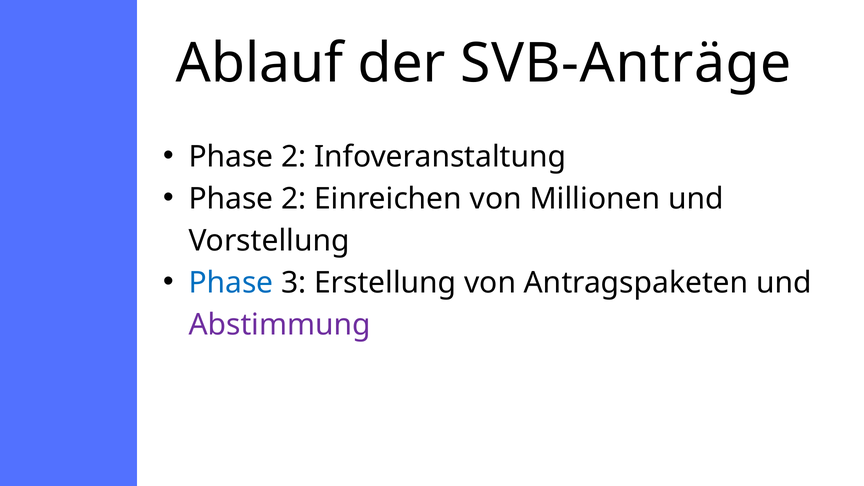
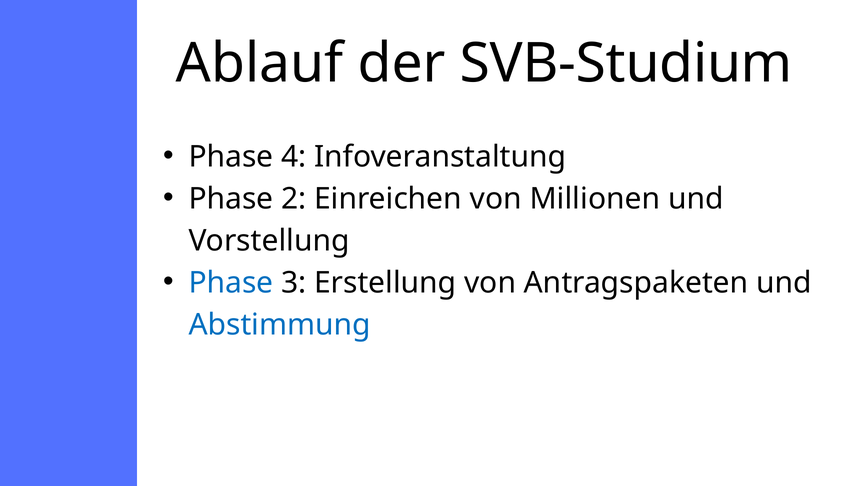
SVB-Anträge: SVB-Anträge -> SVB-Studium (626, 64)
2: 2 -> 4 (294, 157)
Abstimmung colour: purple -> blue (280, 325)
